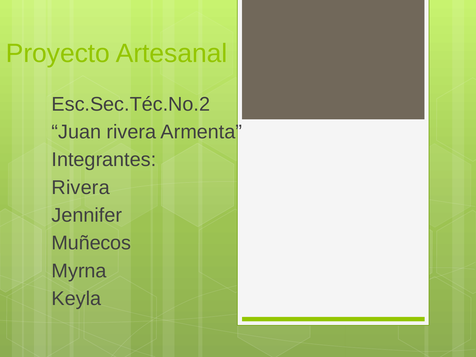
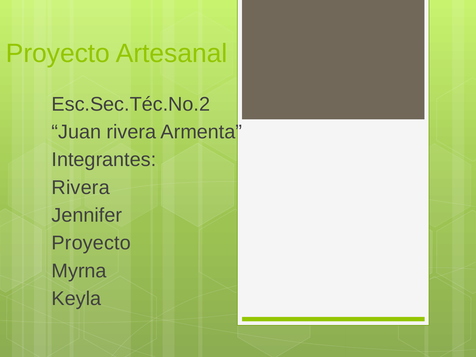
Muñecos: Muñecos -> Proyecto (91, 243)
